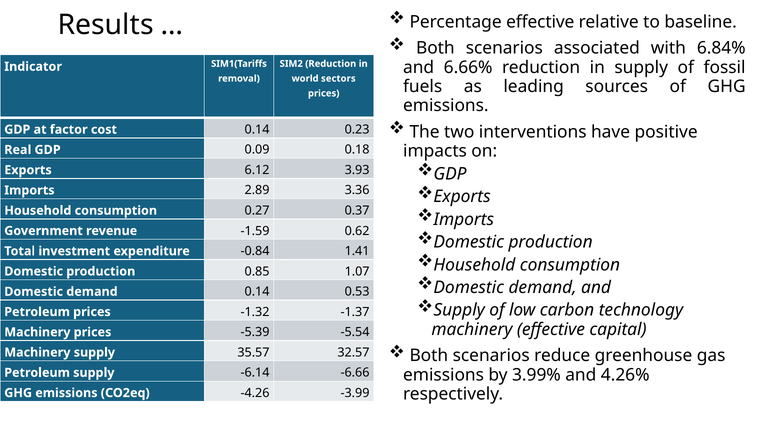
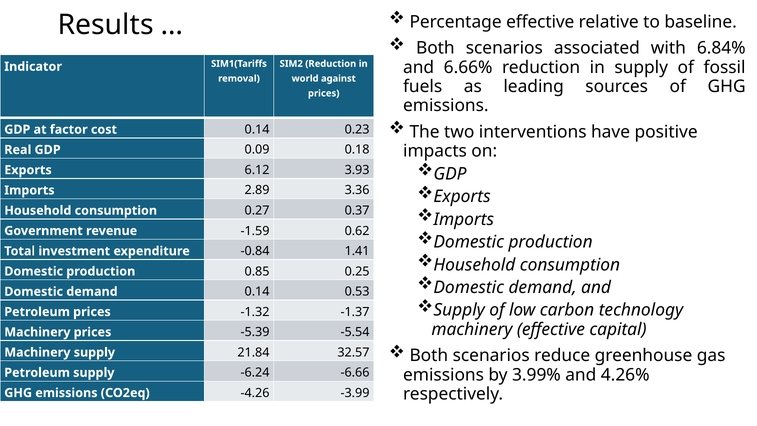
sectors: sectors -> against (338, 78)
1.07: 1.07 -> 0.25 (357, 271)
35.57: 35.57 -> 21.84 (253, 352)
-6.14: -6.14 -> -6.24 (255, 372)
